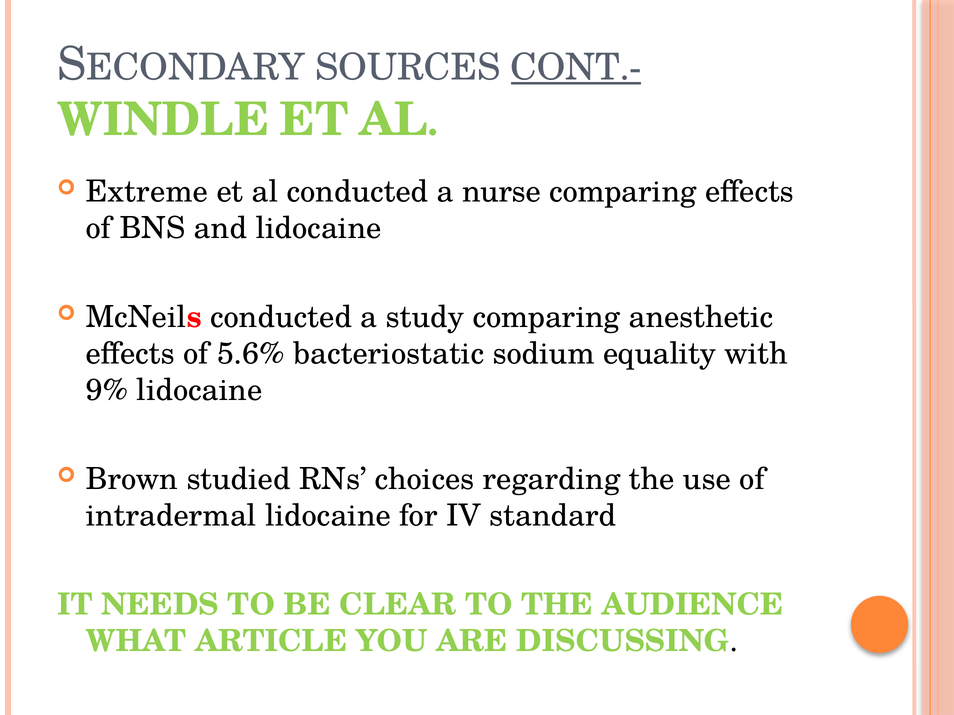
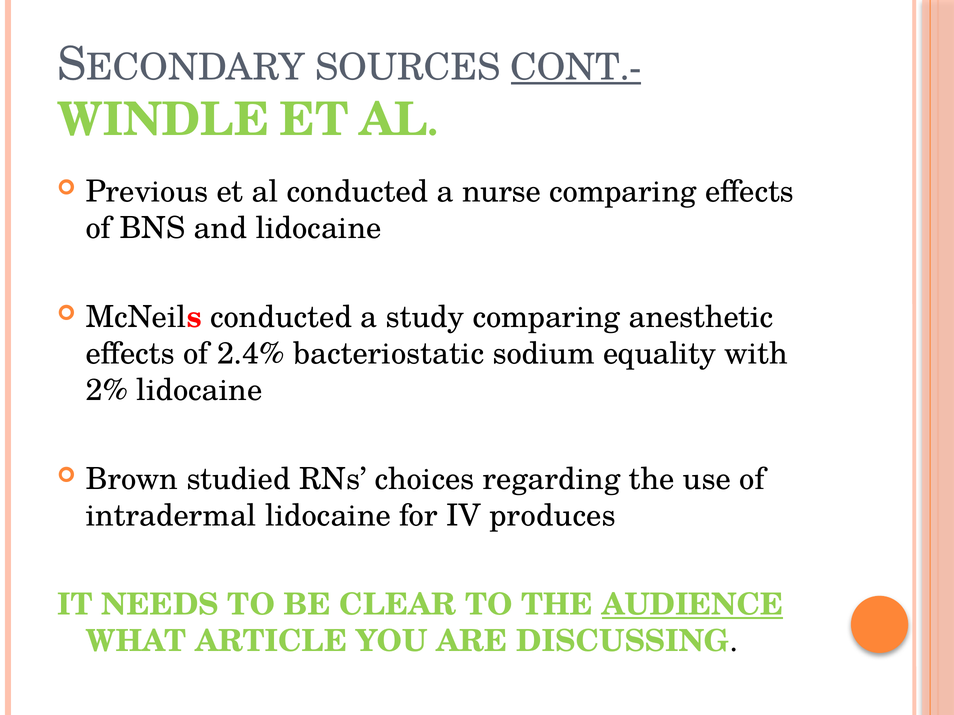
Extreme: Extreme -> Previous (147, 192)
5.6%: 5.6% -> 2.4% (251, 354)
9%: 9% -> 2% (107, 391)
standard: standard -> produces (553, 516)
AUDIENCE underline: none -> present (692, 605)
